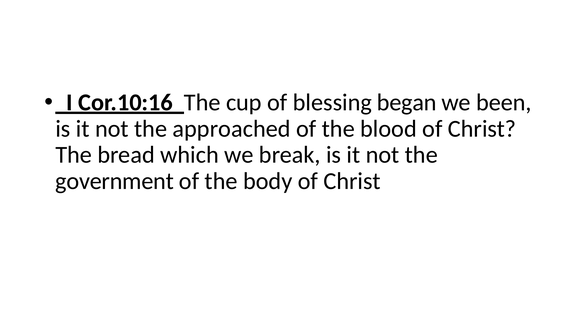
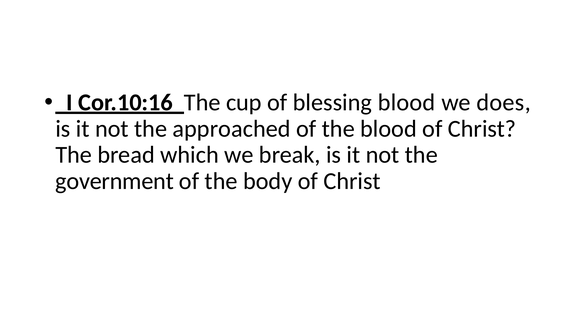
blessing began: began -> blood (407, 102)
been: been -> does (504, 102)
